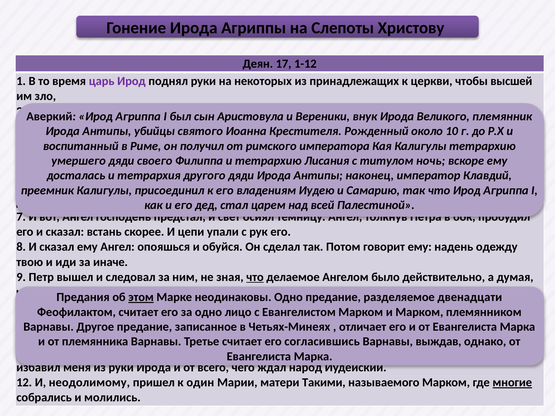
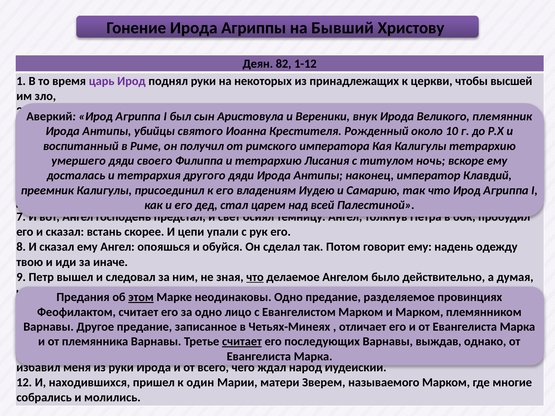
Слепоты: Слепоты -> Бывший (343, 28)
17: 17 -> 82 (284, 64)
двенадцати: двенадцати -> провинциях (470, 297)
считает underline: none -> present (242, 342)
согласившись: согласившись -> последующих (322, 342)
неодолимому: неодолимому -> находившихся (89, 383)
Такими: Такими -> Зверем (324, 383)
многие underline: present -> none (512, 383)
